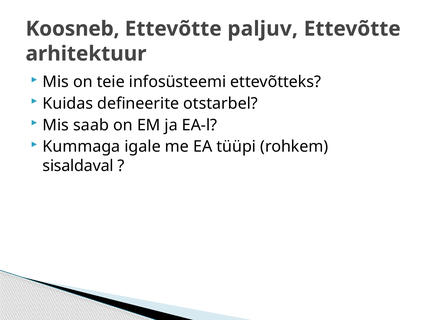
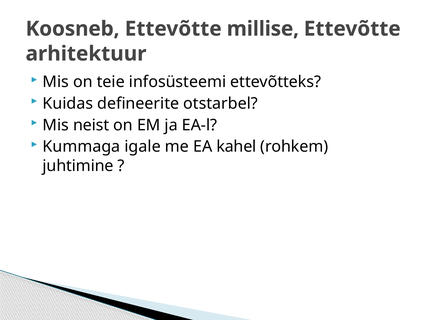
paljuv: paljuv -> millise (263, 29)
saab: saab -> neist (91, 125)
tüüpi: tüüpi -> kahel (236, 147)
sisaldaval: sisaldaval -> juhtimine (78, 166)
